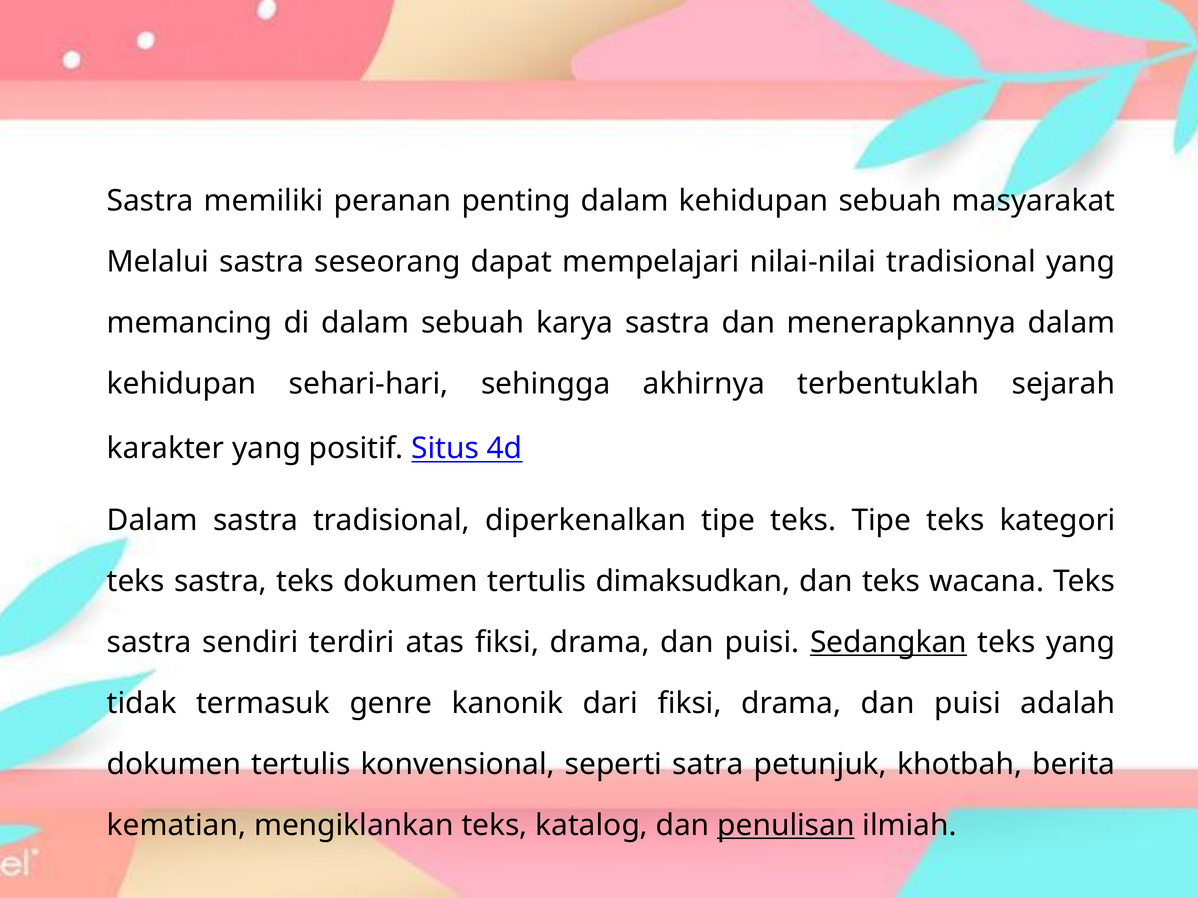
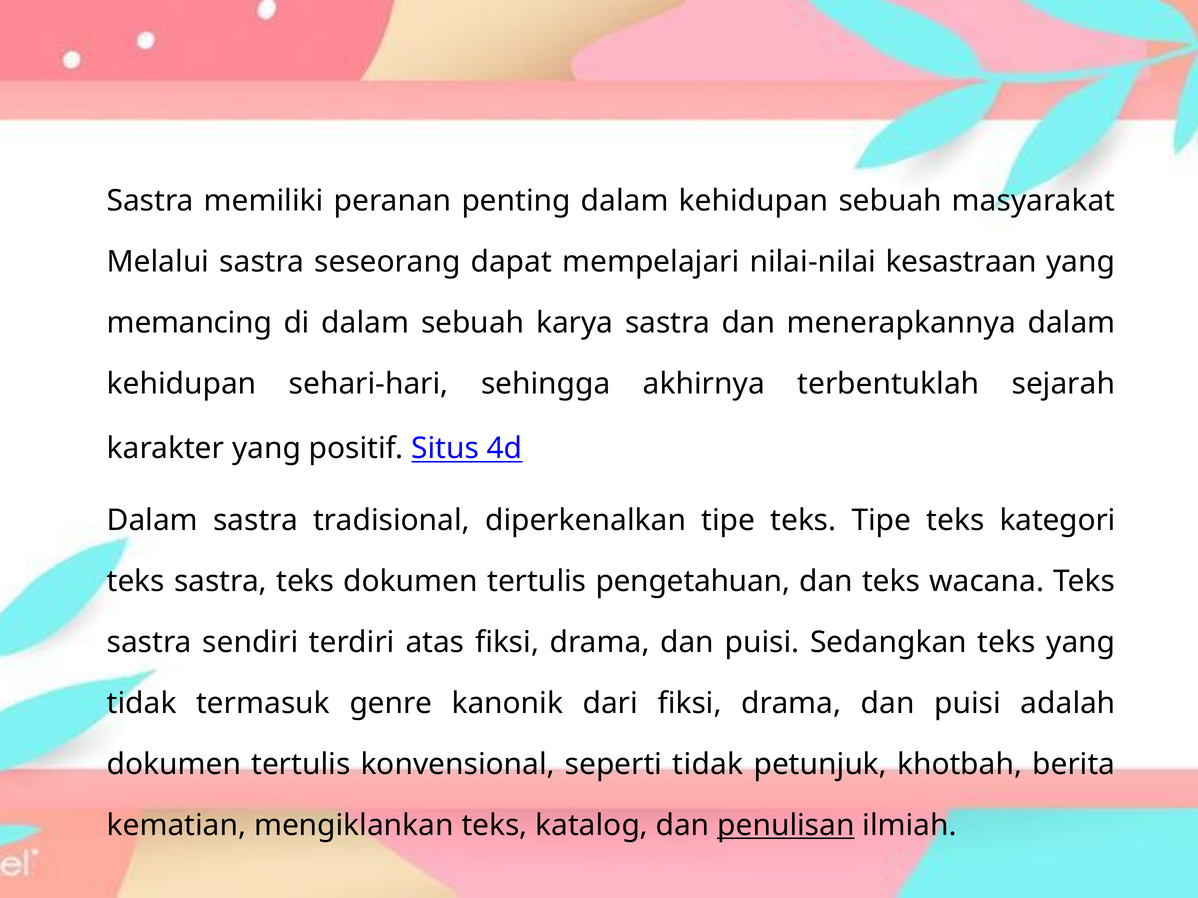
nilai-nilai tradisional: tradisional -> kesastraan (961, 262)
dimaksudkan: dimaksudkan -> pengetahuan (693, 582)
Sedangkan underline: present -> none (888, 643)
seperti satra: satra -> tidak (708, 765)
